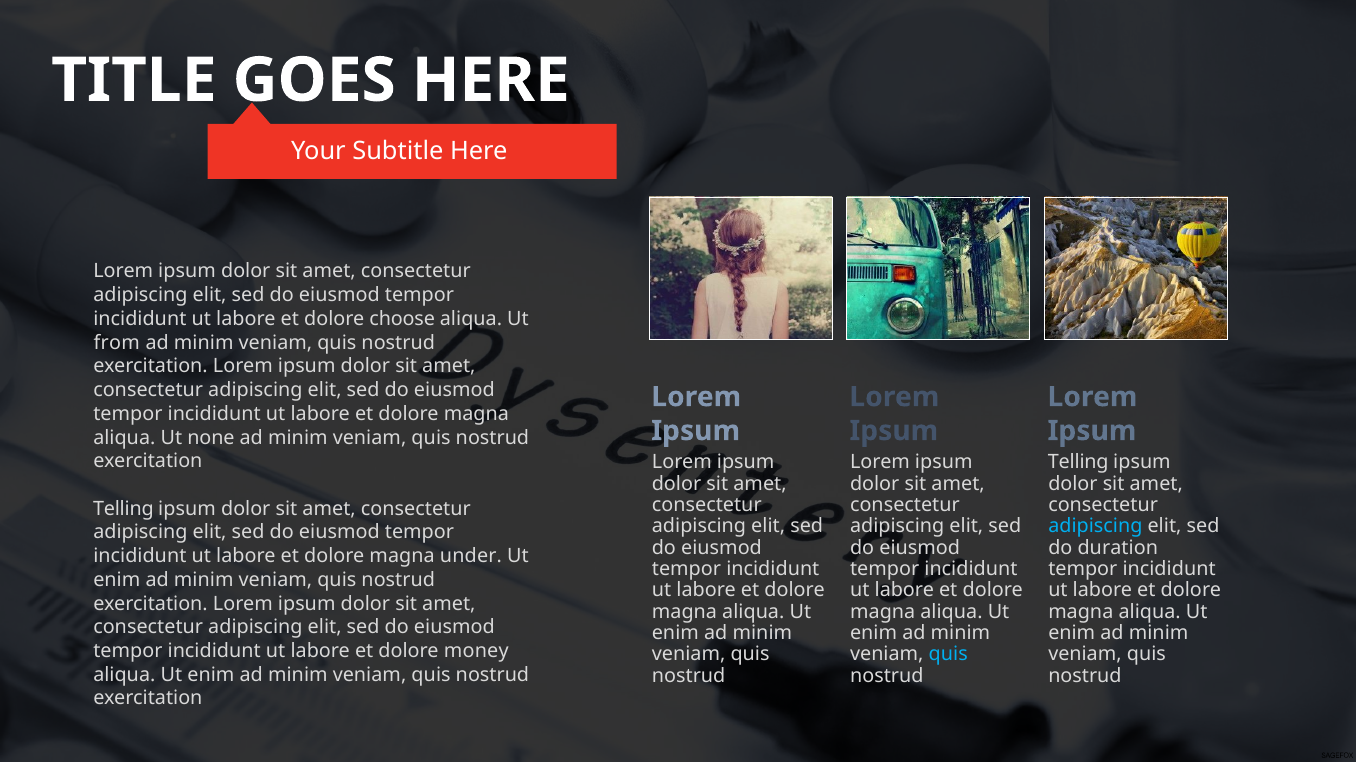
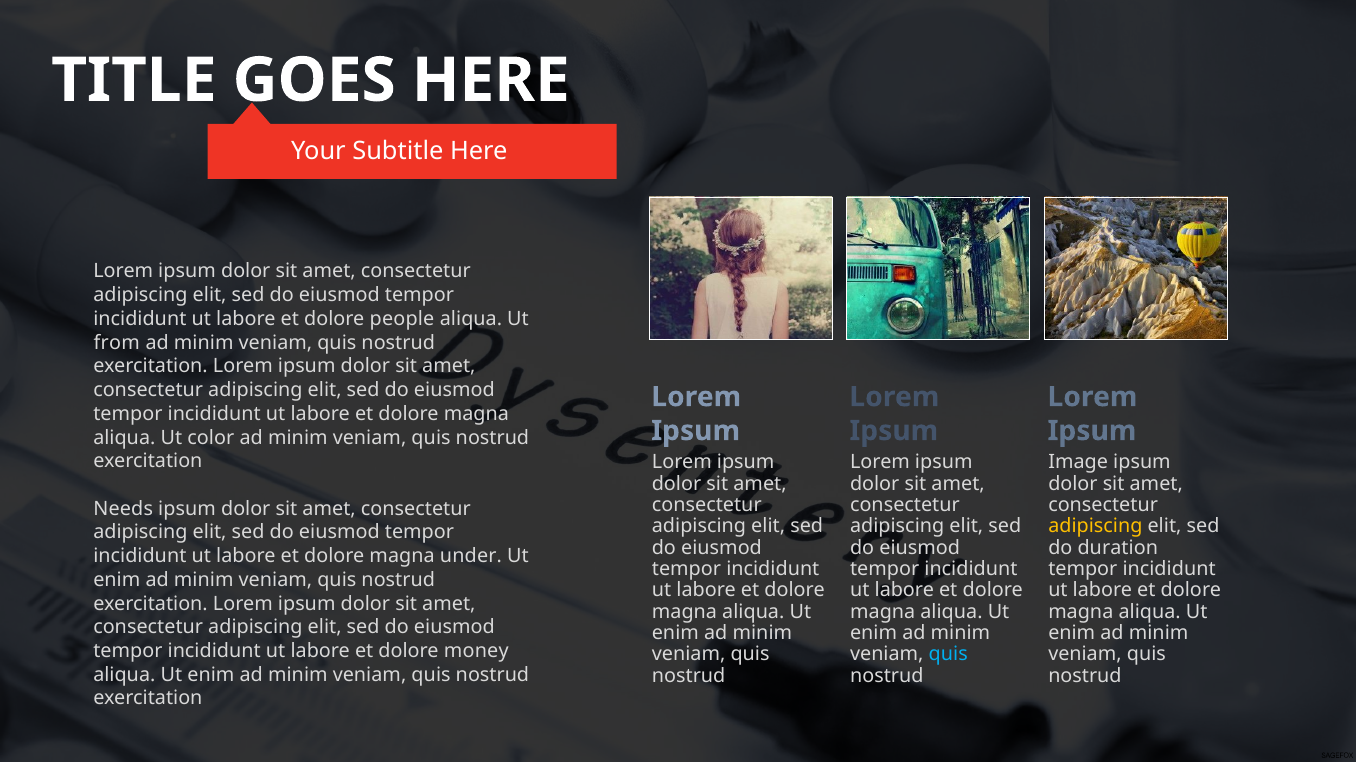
choose: choose -> people (402, 319)
none: none -> color (211, 438)
Telling: Telling -> Image (1078, 463)
Telling: Telling -> Needs (123, 509)
adipiscing colour: light blue -> yellow (1095, 527)
